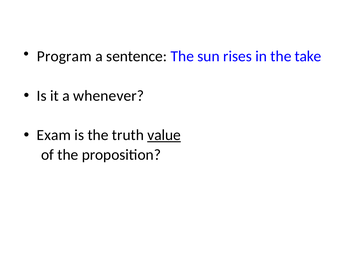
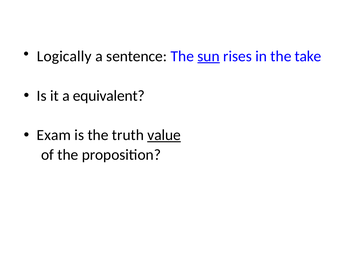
Program: Program -> Logically (64, 56)
sun underline: none -> present (209, 56)
whenever: whenever -> equivalent (109, 96)
